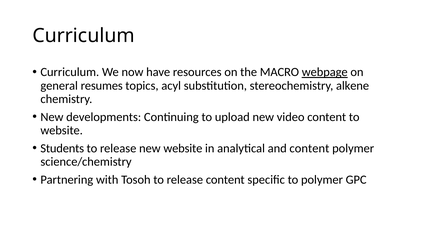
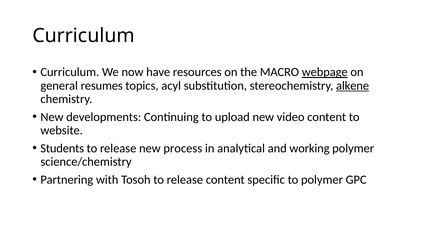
alkene underline: none -> present (353, 85)
new website: website -> process (183, 148)
and content: content -> working (310, 148)
